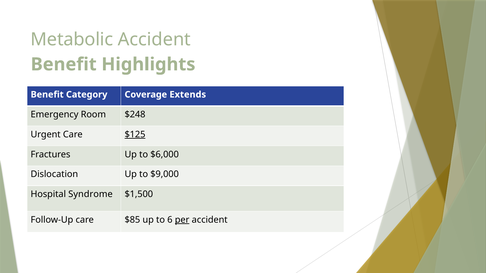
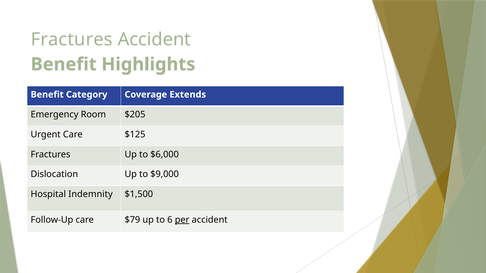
Metabolic: Metabolic -> Fractures (72, 40)
$248: $248 -> $205 (135, 115)
$125 underline: present -> none (135, 135)
Syndrome: Syndrome -> Indemnity (91, 194)
$85: $85 -> $79 (132, 220)
